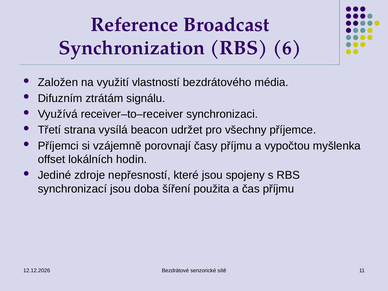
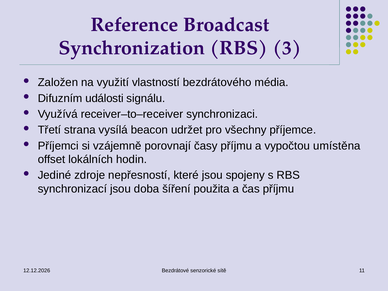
6: 6 -> 3 (287, 48)
ztrátám: ztrátám -> události (104, 98)
myšlenka: myšlenka -> umístěna (337, 146)
